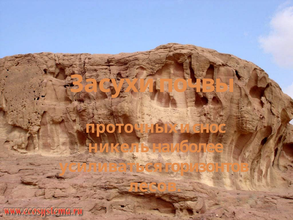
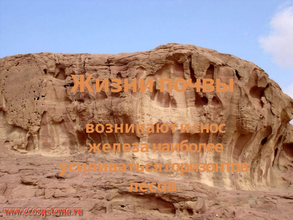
Засухи: Засухи -> Жизни (112, 84)
проточных: проточных -> возникают (131, 127)
никель: никель -> железа (119, 147)
